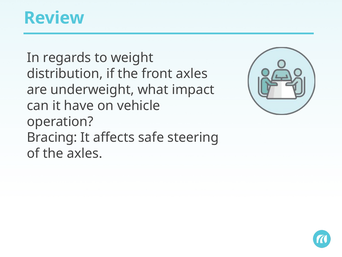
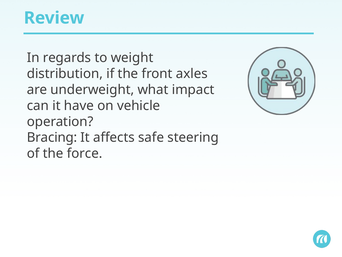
the axles: axles -> force (85, 153)
